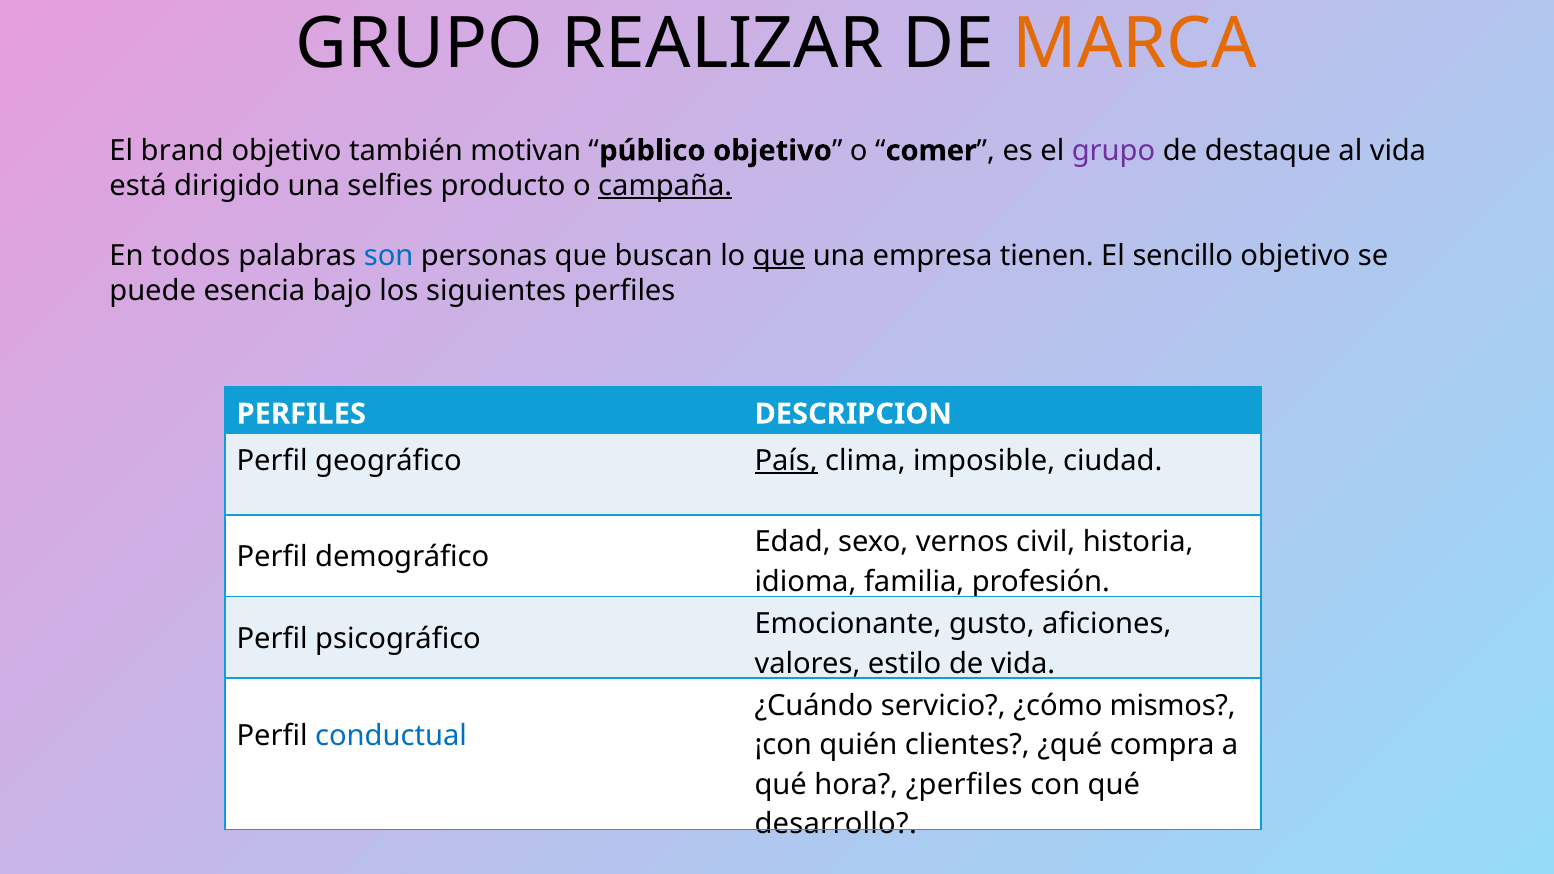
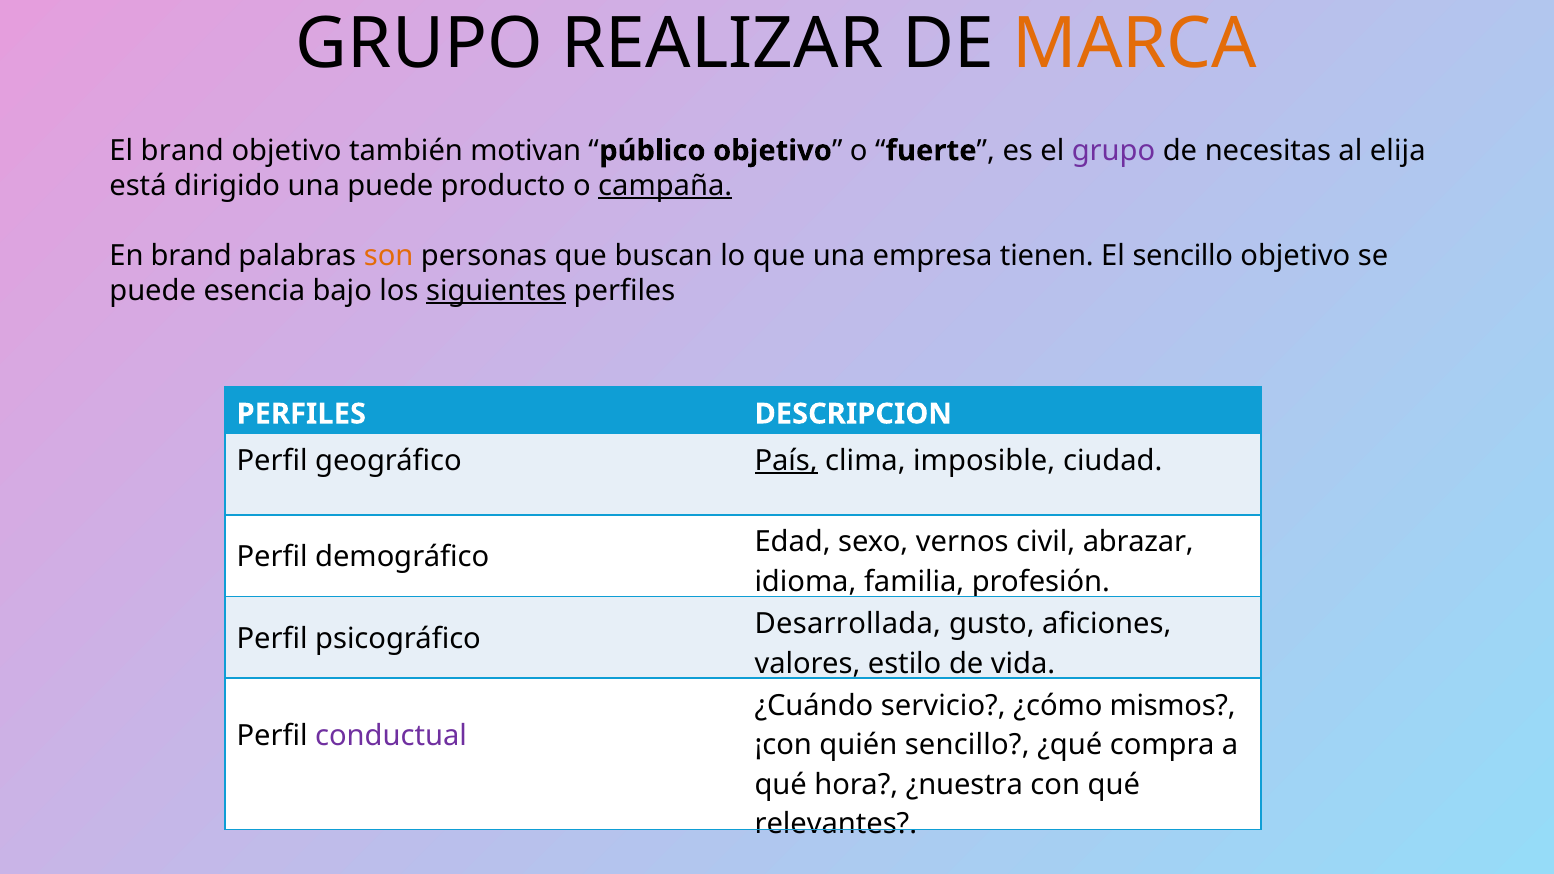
comer: comer -> fuerte (931, 151)
destaque: destaque -> necesitas (1268, 151)
al vida: vida -> elija (1398, 151)
una selfies: selfies -> puede (390, 186)
En todos: todos -> brand (191, 256)
son colour: blue -> orange (389, 256)
que underline: present -> none (779, 256)
siguientes underline: none -> present (496, 291)
historia: historia -> abrazar (1138, 542)
Emocionante: Emocionante -> Desarrollada (848, 624)
conductual colour: blue -> purple (391, 736)
quién clientes: clientes -> sencillo (967, 745)
¿perfiles: ¿perfiles -> ¿nuestra (964, 785)
desarrollo: desarrollo -> relevantes (836, 824)
